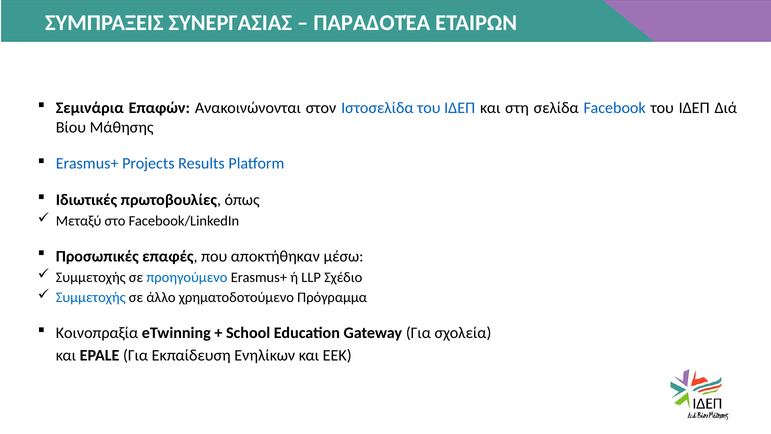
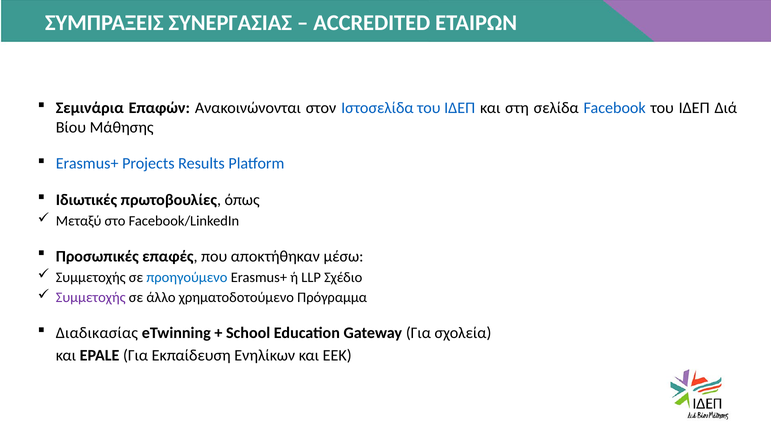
ΠΑΡΑΔΟΤΈΑ: ΠΑΡΑΔΟΤΈΑ -> ACCREDITED (372, 23)
Συμμετοχής colour: blue -> purple (91, 297)
Κοινοπραξία: Κοινοπραξία -> Διαδικασίας (97, 333)
